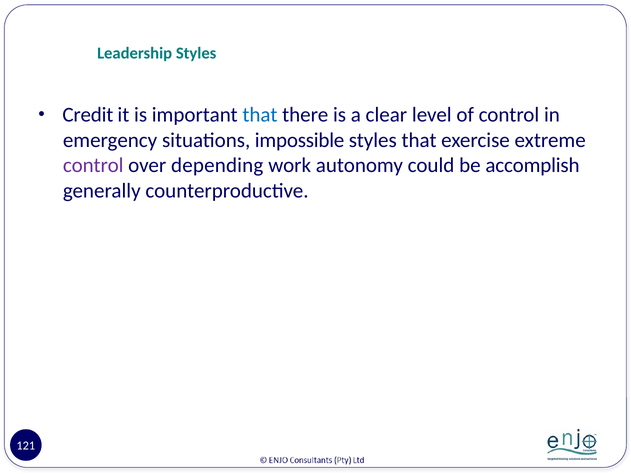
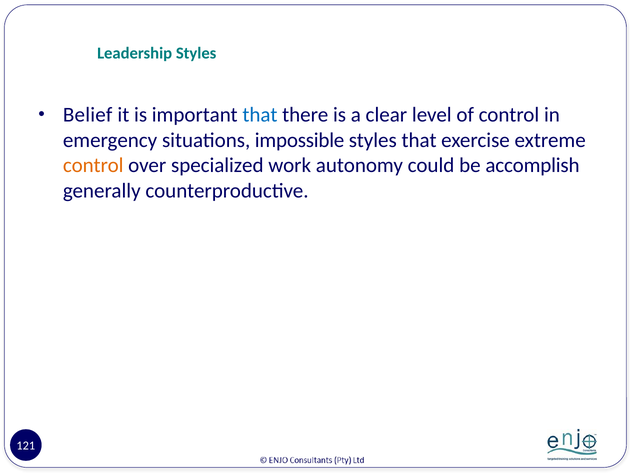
Credit: Credit -> Belief (88, 115)
control colour: purple -> orange (93, 165)
depending: depending -> specialized (217, 165)
